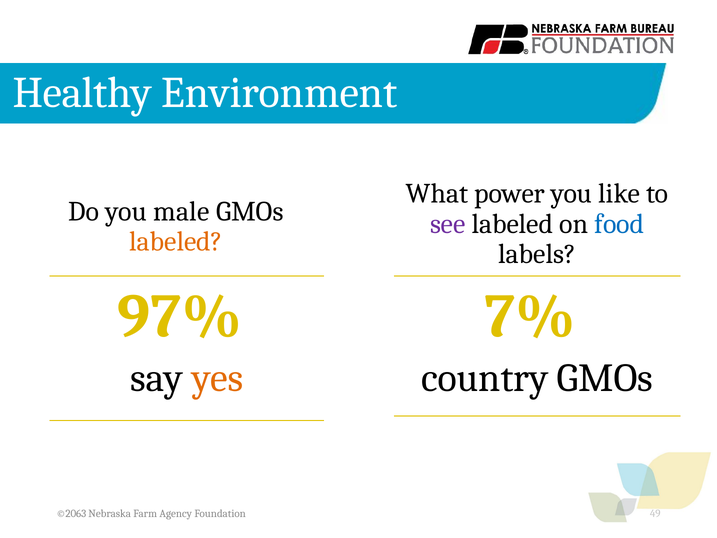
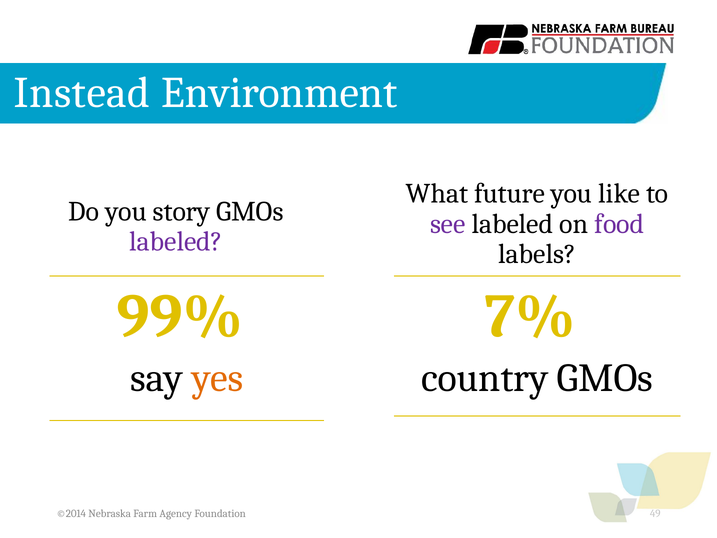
Healthy: Healthy -> Instead (82, 93)
power: power -> future (510, 194)
male: male -> story (182, 211)
food colour: blue -> purple (619, 224)
labeled colour: orange -> purple (176, 241)
97%: 97% -> 99% (180, 316)
©2063: ©2063 -> ©2014 (71, 513)
